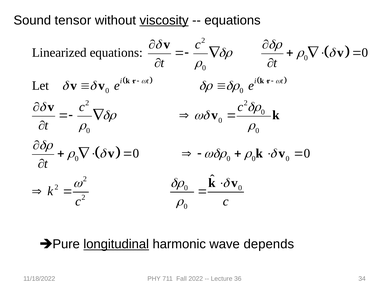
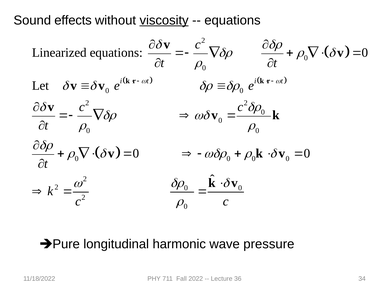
tensor: tensor -> effects (73, 20)
longitudinal underline: present -> none (116, 244)
depends: depends -> pressure (269, 244)
